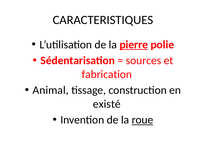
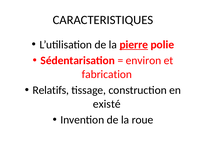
sources: sources -> environ (143, 61)
Animal: Animal -> Relatifs (51, 91)
roue underline: present -> none (142, 120)
